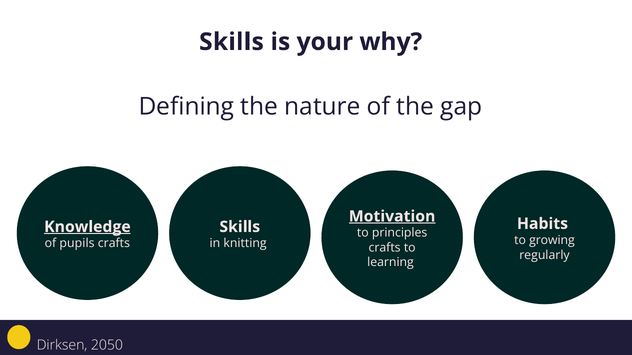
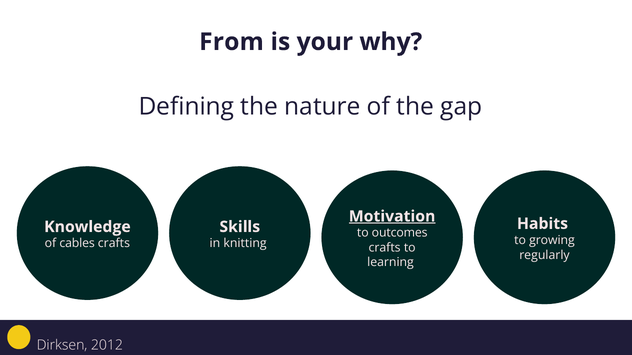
Skills: Skills -> From (231, 42)
Knowledge underline: present -> none (87, 227)
principles: principles -> outcomes (400, 233)
pupils: pupils -> cables (77, 244)
2050: 2050 -> 2012 (107, 346)
